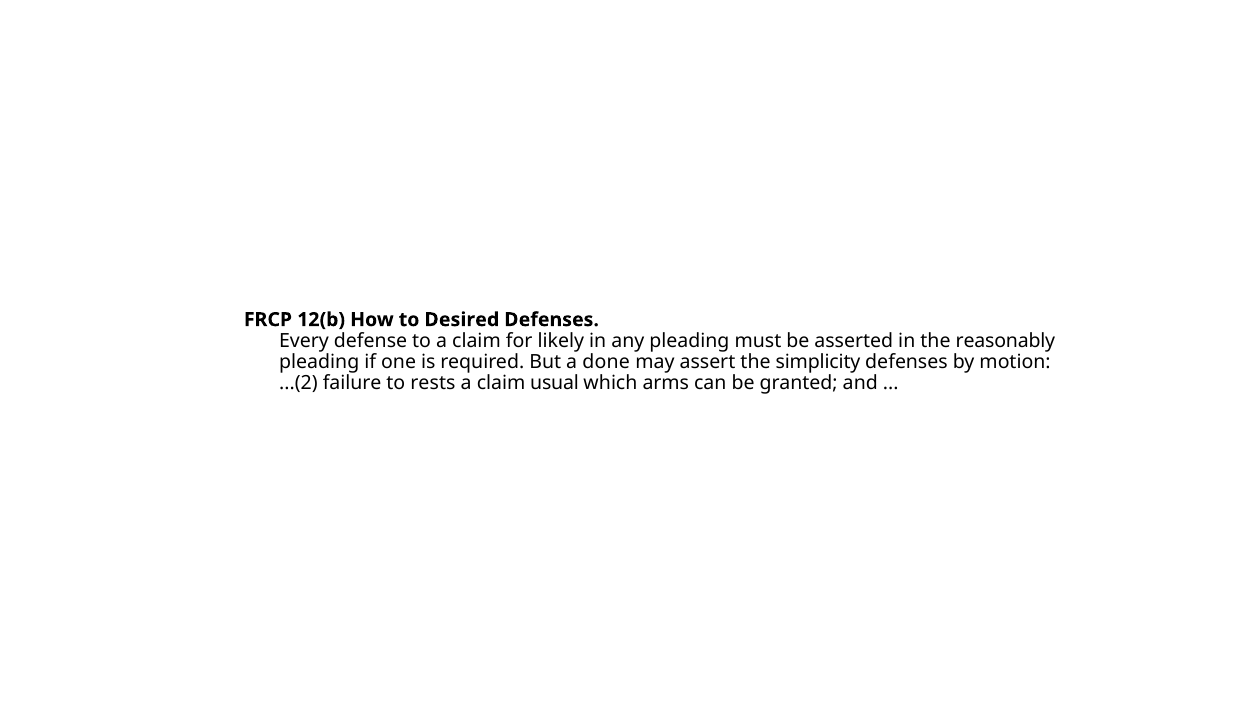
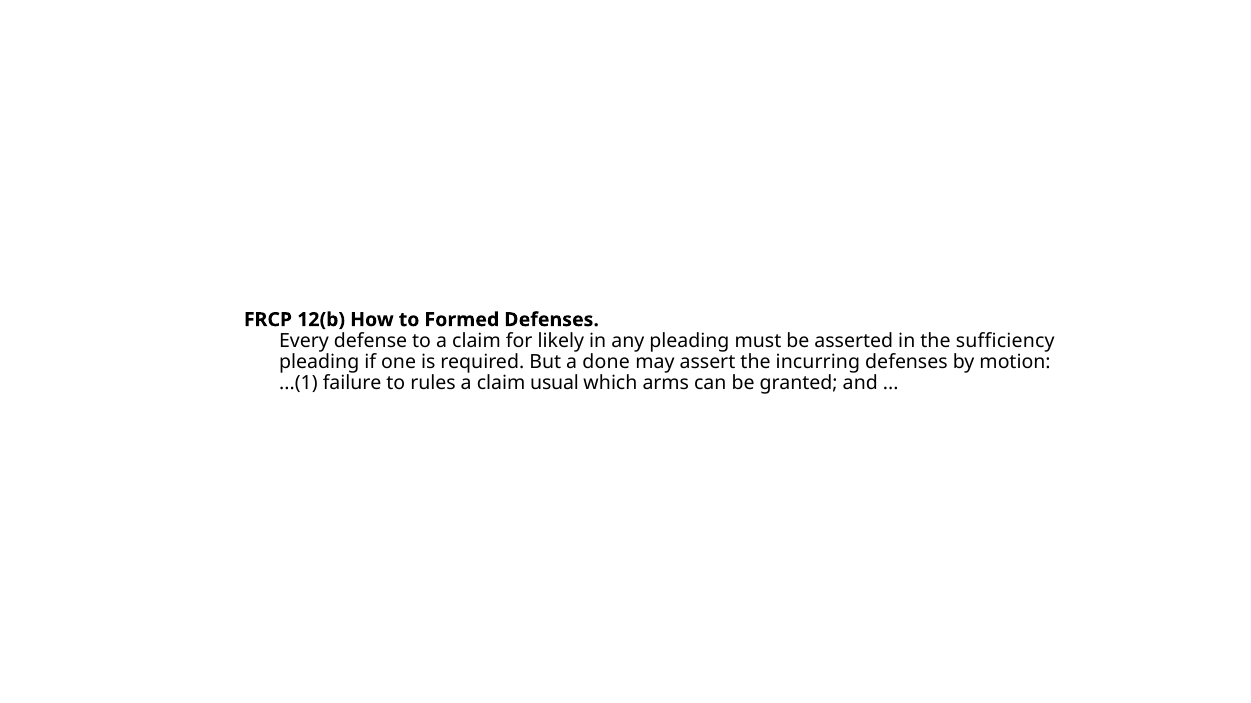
Desired: Desired -> Formed (462, 320)
reasonably: reasonably -> sufficiency (1005, 341)
simplicity: simplicity -> incurring (818, 362)
...(2: ...(2 -> ...(1 (298, 383)
rests: rests -> rules (433, 383)
